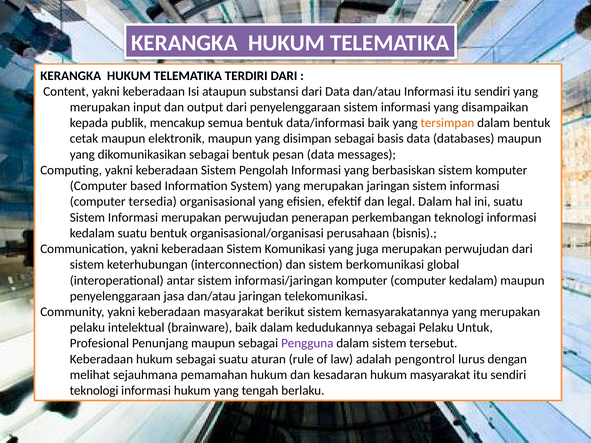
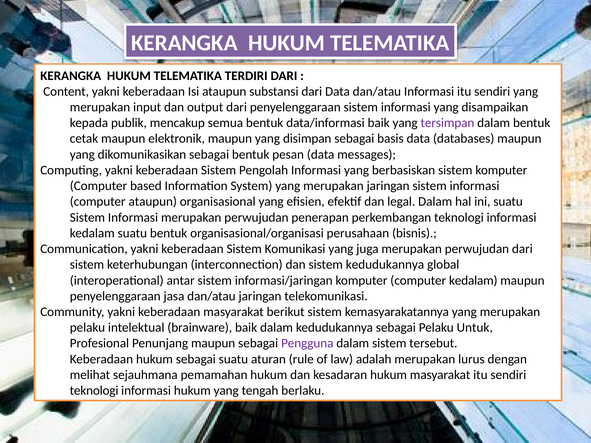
tersimpan colour: orange -> purple (447, 123)
computer tersedia: tersedia -> ataupun (153, 202)
sistem berkomunikasi: berkomunikasi -> kedudukannya (385, 265)
adalah pengontrol: pengontrol -> merupakan (425, 359)
